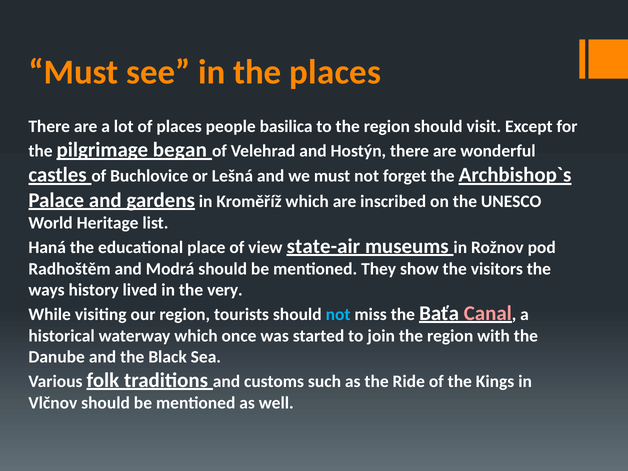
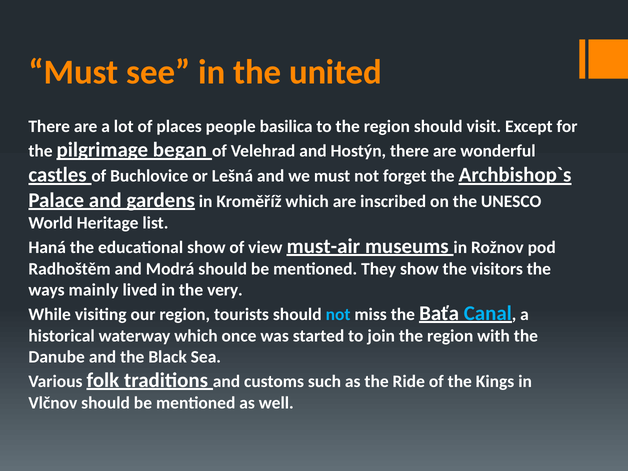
the places: places -> united (336, 72)
educational place: place -> show (206, 247)
state-air: state-air -> must-air (323, 246)
history: history -> mainly (94, 290)
Canal colour: pink -> light blue (488, 313)
